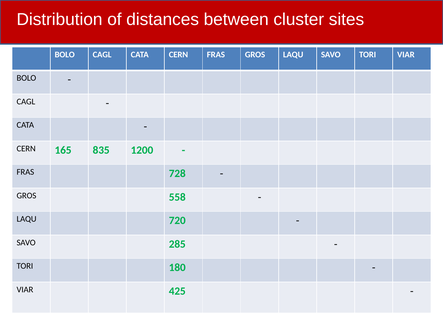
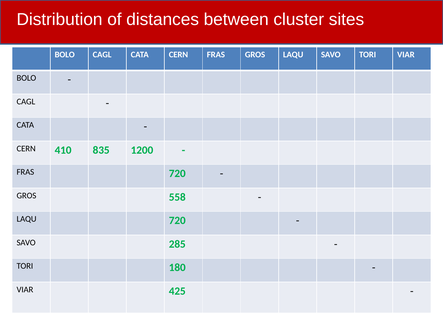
165: 165 -> 410 (63, 150)
FRAS 728: 728 -> 720 (177, 174)
